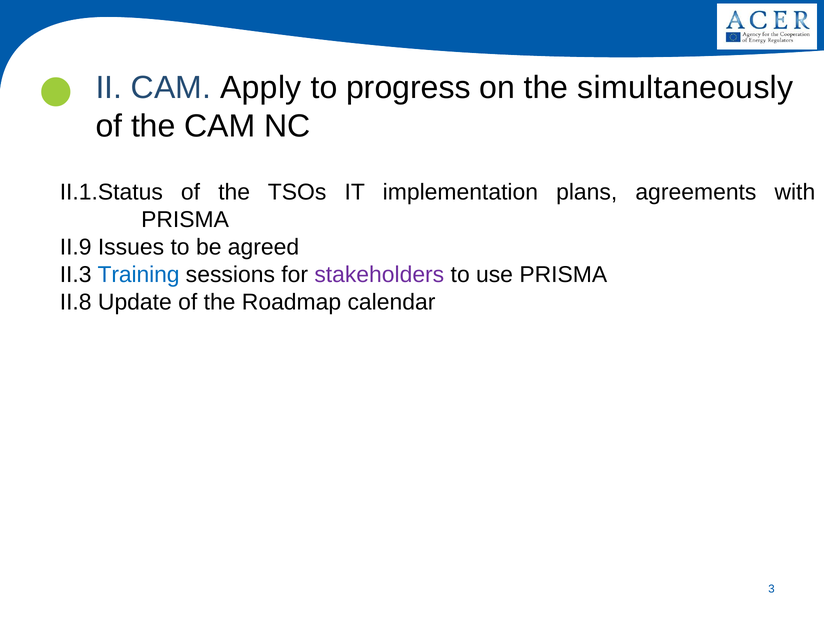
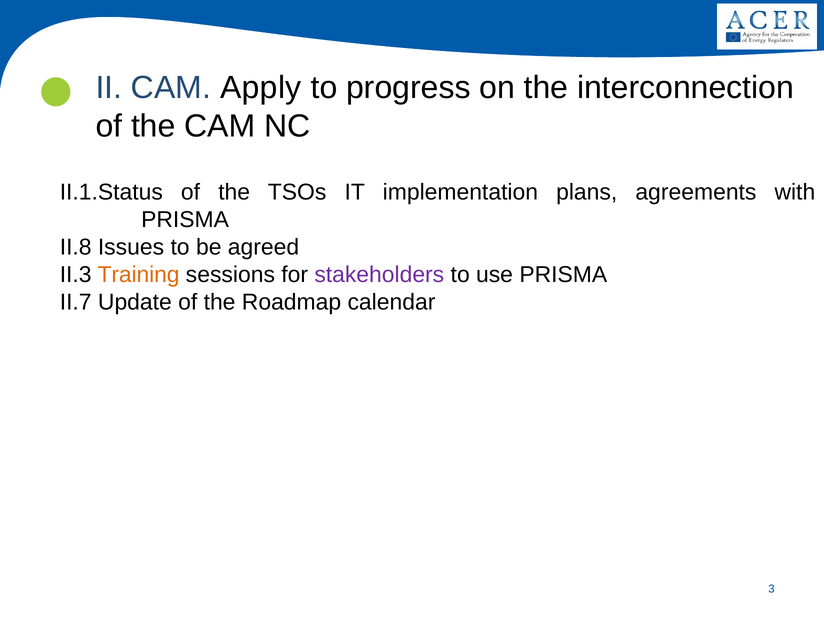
simultaneously: simultaneously -> interconnection (686, 88)
II.9: II.9 -> II.8 (76, 247)
Training colour: blue -> orange (139, 275)
II.8: II.8 -> II.7 (76, 302)
